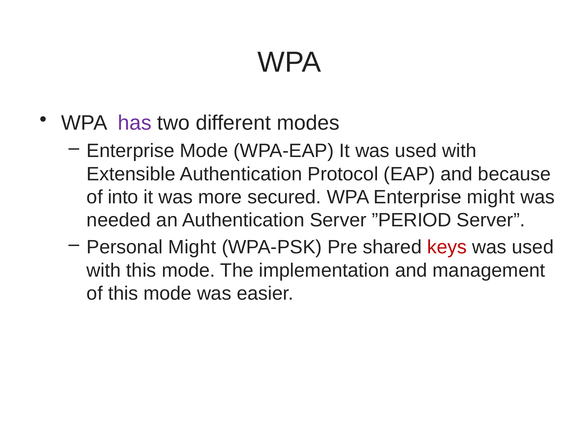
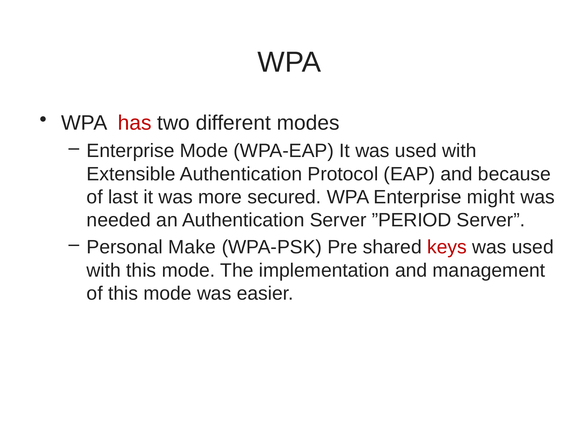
has colour: purple -> red (135, 123)
into: into -> last (123, 197)
Personal Might: Might -> Make (192, 247)
